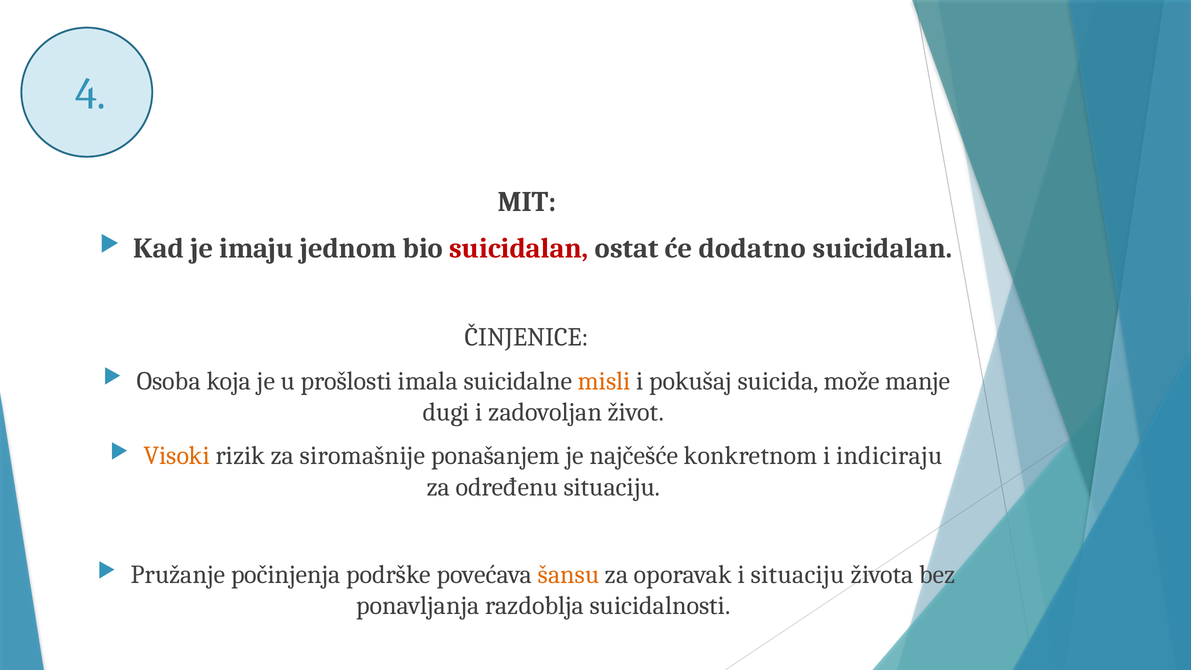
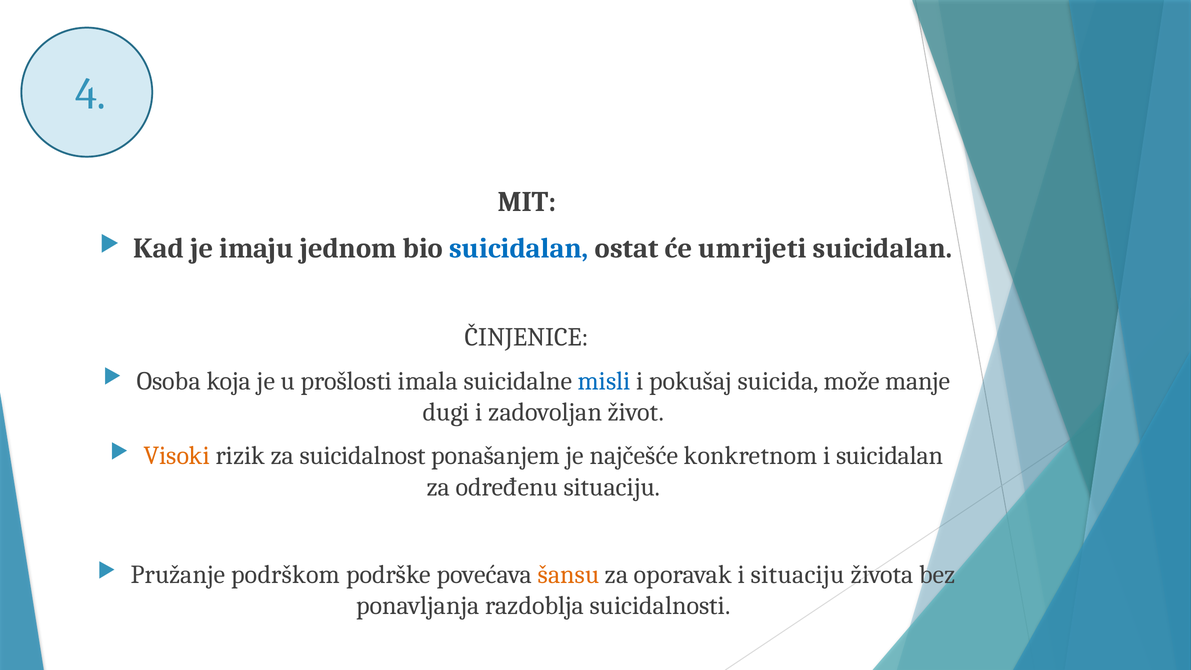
suicidalan colour: red -> blue (519, 249)
dodatno: dodatno -> umrijeti (752, 249)
misli colour: orange -> blue (604, 381)
siromašnije: siromašnije -> suicidalnost (363, 456)
i indiciraju: indiciraju -> suicidalan (890, 456)
počinjenja: počinjenja -> podrškom (286, 574)
